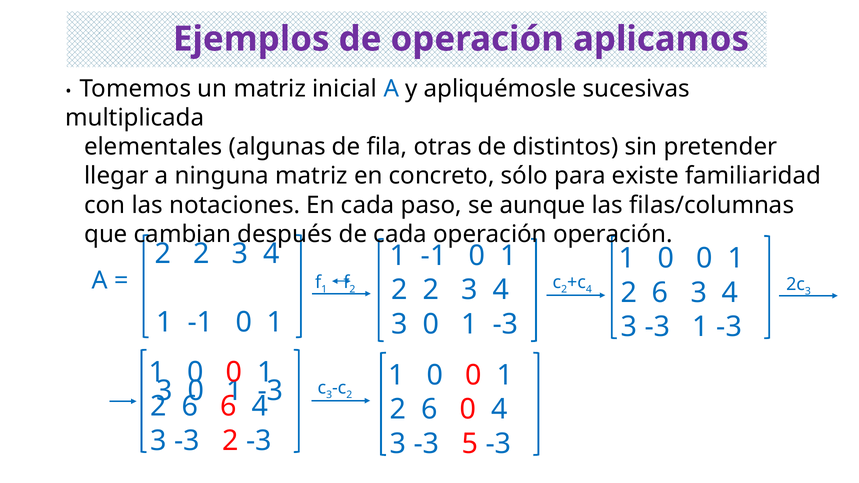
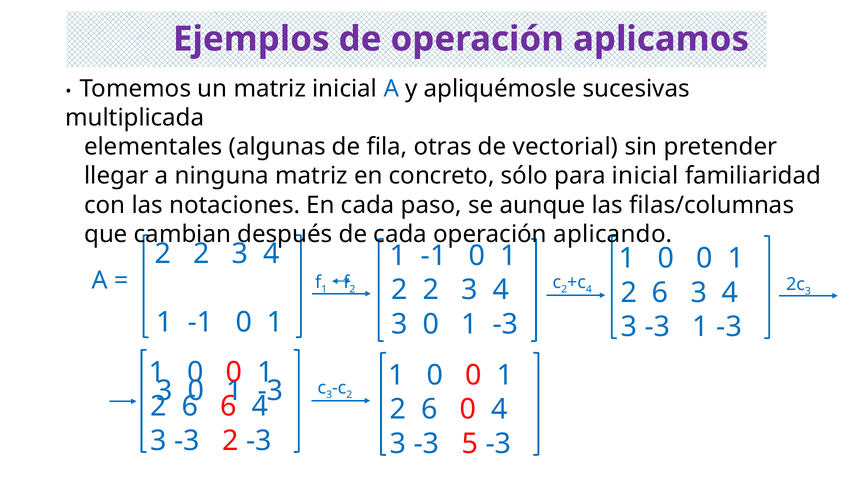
distintos: distintos -> vectorial (565, 147)
para existe: existe -> inicial (645, 176)
operación operación: operación -> aplicando (613, 234)
